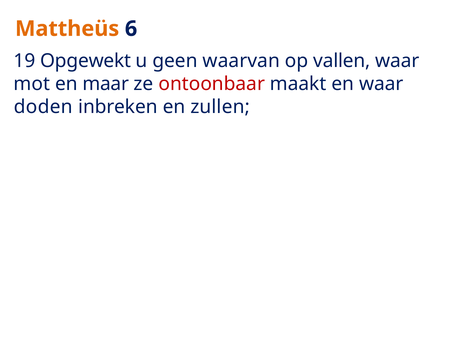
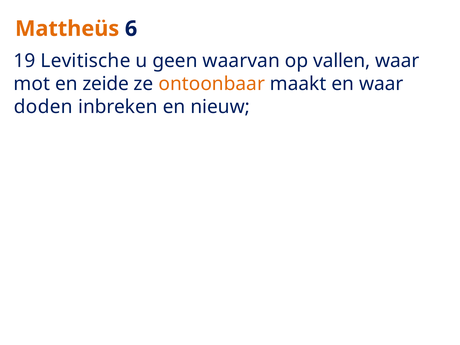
Opgewekt: Opgewekt -> Levitische (86, 61)
maar: maar -> zeide (106, 84)
ontoonbaar colour: red -> orange (212, 84)
zullen: zullen -> nieuw (220, 107)
